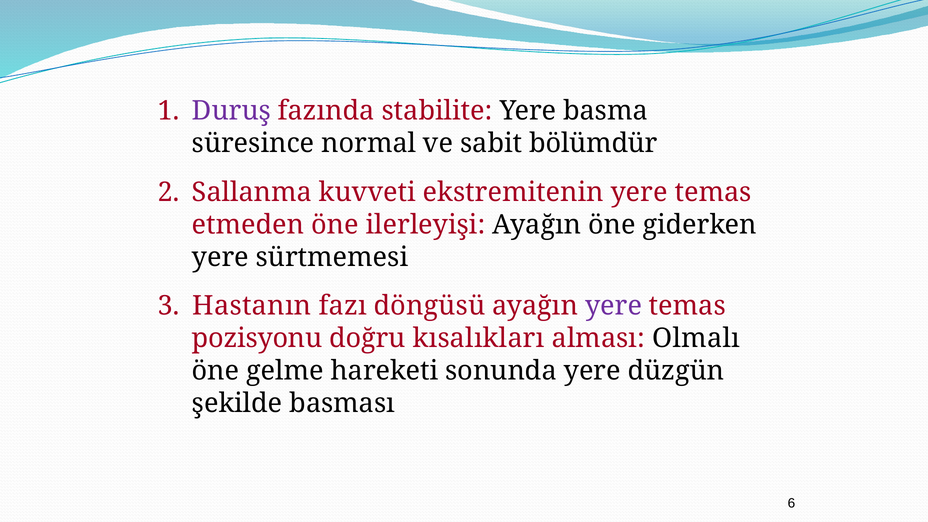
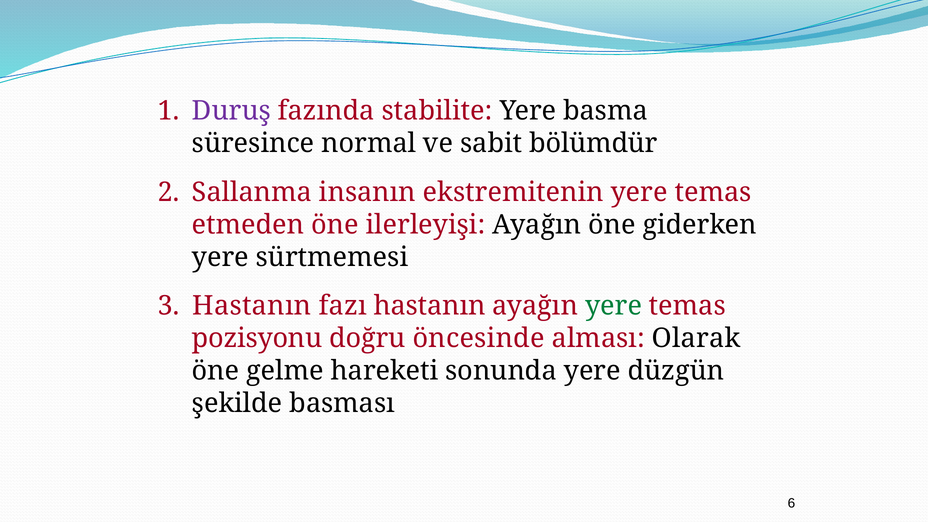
kuvveti: kuvveti -> insanın (367, 192)
fazı döngüsü: döngüsü -> hastanın (430, 306)
yere colour: purple -> green (614, 306)
kısalıkları: kısalıkları -> öncesinde (479, 338)
Olmalı: Olmalı -> Olarak (696, 338)
